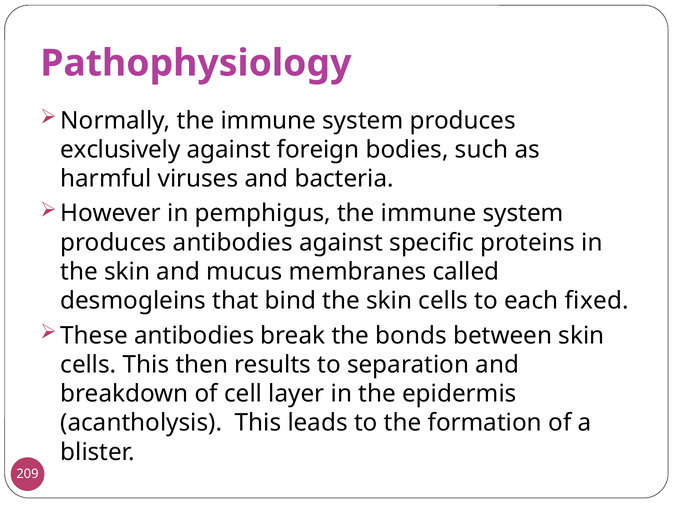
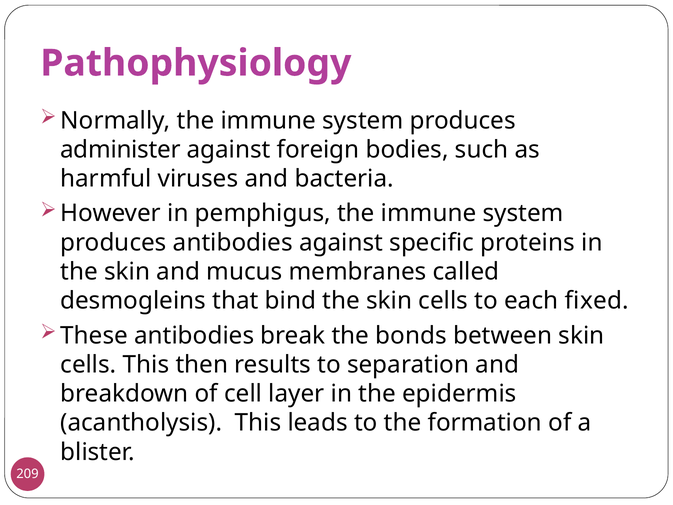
exclusively: exclusively -> administer (120, 150)
